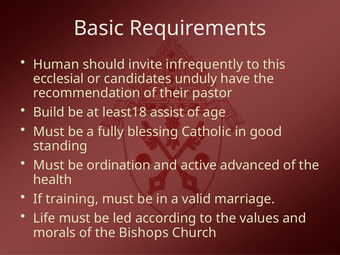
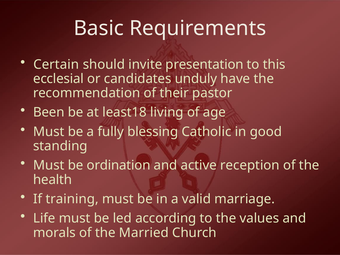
Human: Human -> Certain (56, 64)
infrequently: infrequently -> presentation (205, 64)
Build: Build -> Been (49, 112)
assist: assist -> living (167, 112)
advanced: advanced -> reception (250, 165)
Bishops: Bishops -> Married (144, 233)
